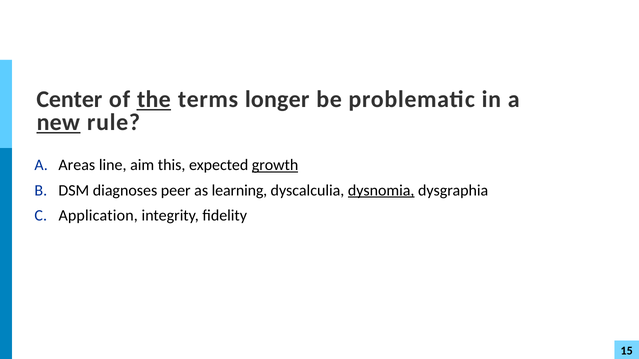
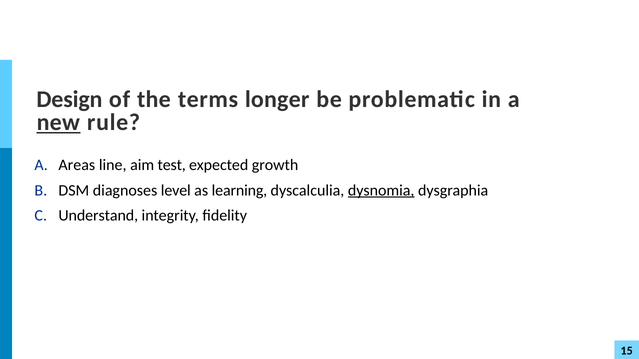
Center: Center -> Design (69, 100)
the underline: present -> none (154, 100)
this: this -> test (172, 165)
growth underline: present -> none (275, 165)
peer: peer -> level (176, 191)
Application: Application -> Understand (98, 216)
